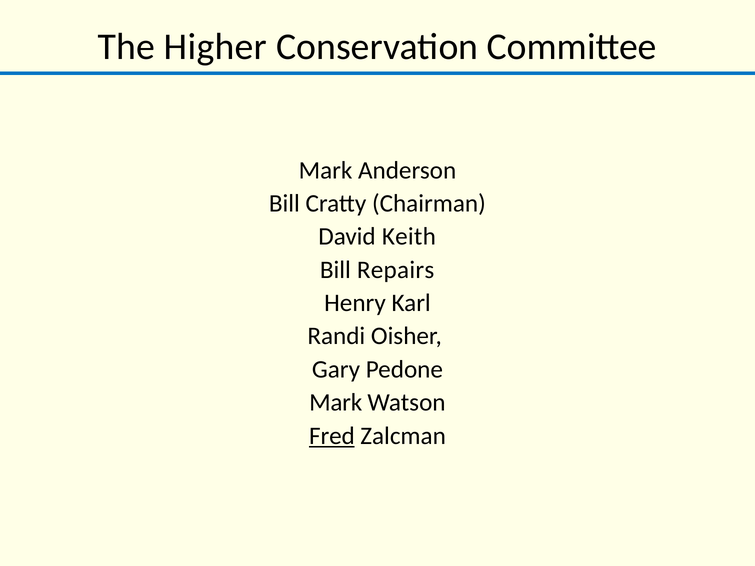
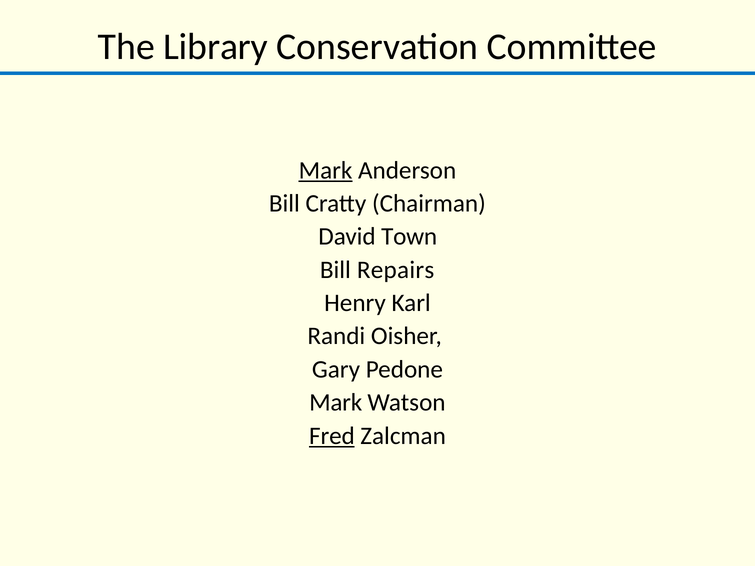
Higher: Higher -> Library (216, 47)
Mark underline: none -> present (326, 170)
Keith: Keith -> Town (409, 237)
